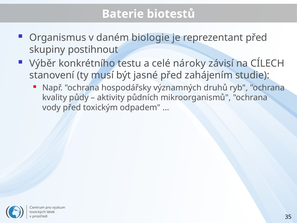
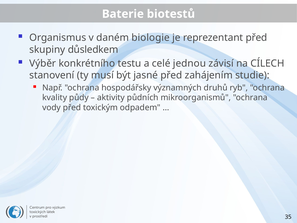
postihnout: postihnout -> důsledkem (93, 49)
nároky: nároky -> jednou (189, 63)
